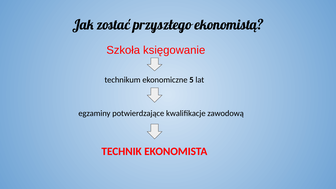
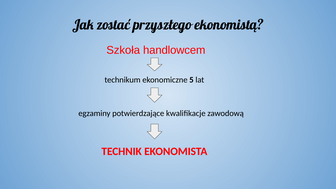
księgowanie: księgowanie -> handlowcem (174, 50)
